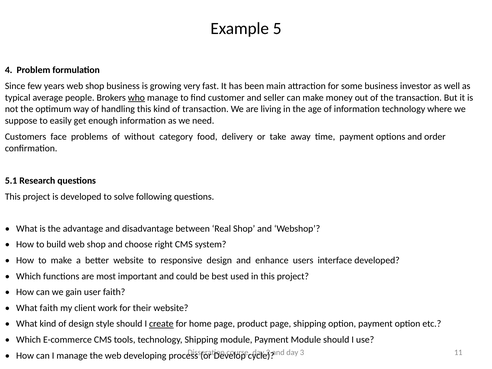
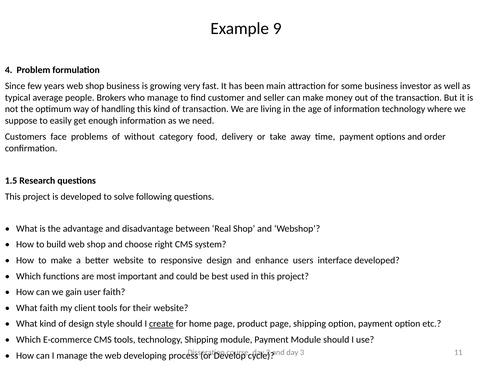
5: 5 -> 9 (277, 29)
who underline: present -> none (136, 98)
5.1: 5.1 -> 1.5 (11, 181)
client work: work -> tools (108, 308)
